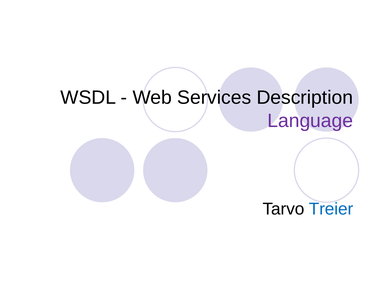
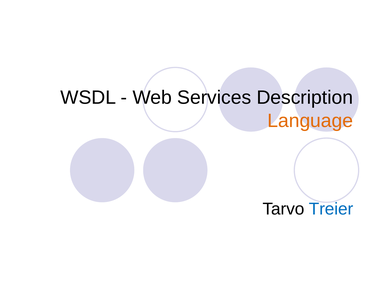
Language colour: purple -> orange (310, 121)
